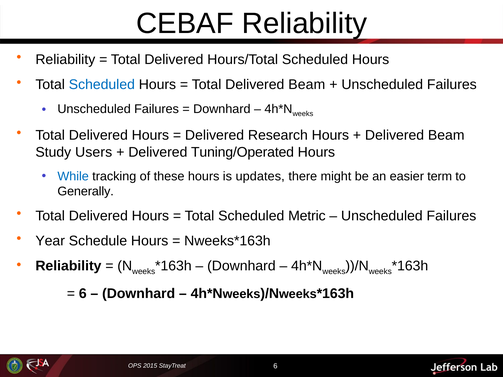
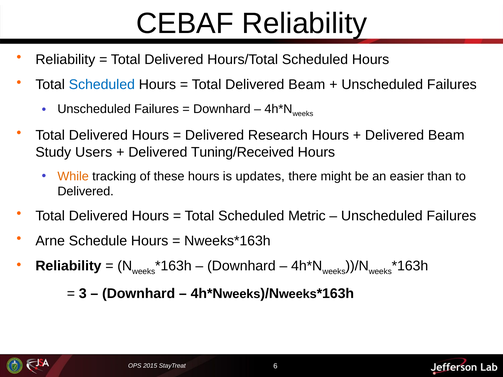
Tuning/Operated: Tuning/Operated -> Tuning/Received (243, 152)
While colour: blue -> orange (73, 176)
term: term -> than (440, 176)
Generally: Generally -> Delivered (86, 191)
Year: Year -> Arne (50, 241)
6: 6 -> 3 (83, 294)
